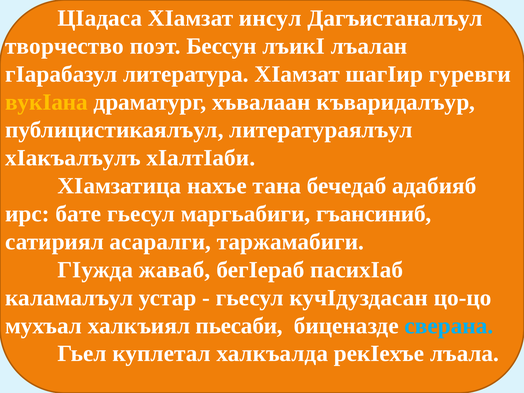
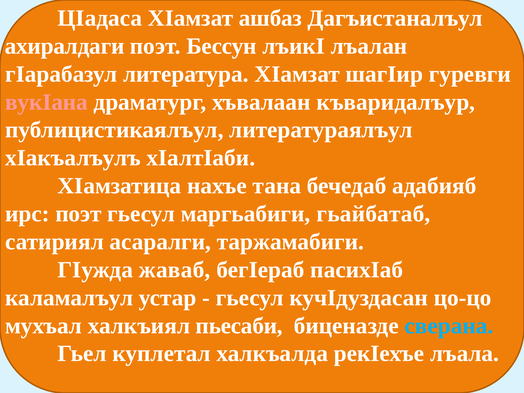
инсул: инсул -> ашбаз (270, 18)
творчество: творчество -> ахиралдаги (65, 46)
вукIана colour: yellow -> pink (47, 102)
ирс бате: бате -> поэт (78, 214)
гъансиниб: гъансиниб -> гьайбатаб (374, 214)
